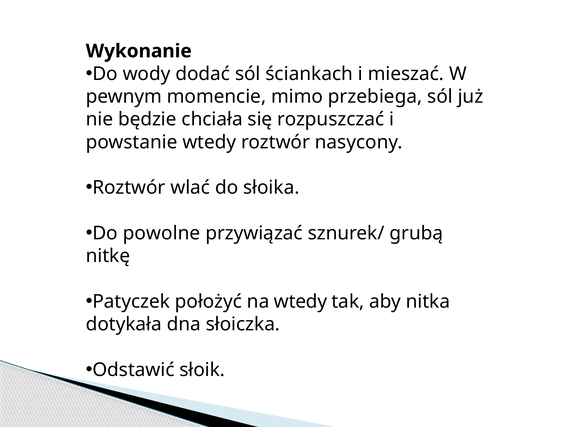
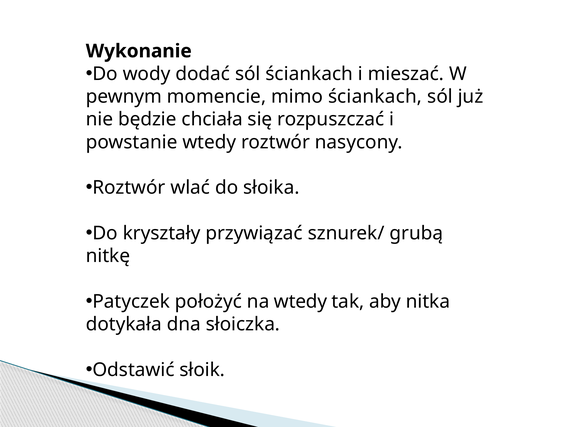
mimo przebiega: przebiega -> ściankach (375, 97)
powolne: powolne -> kryształy (162, 234)
